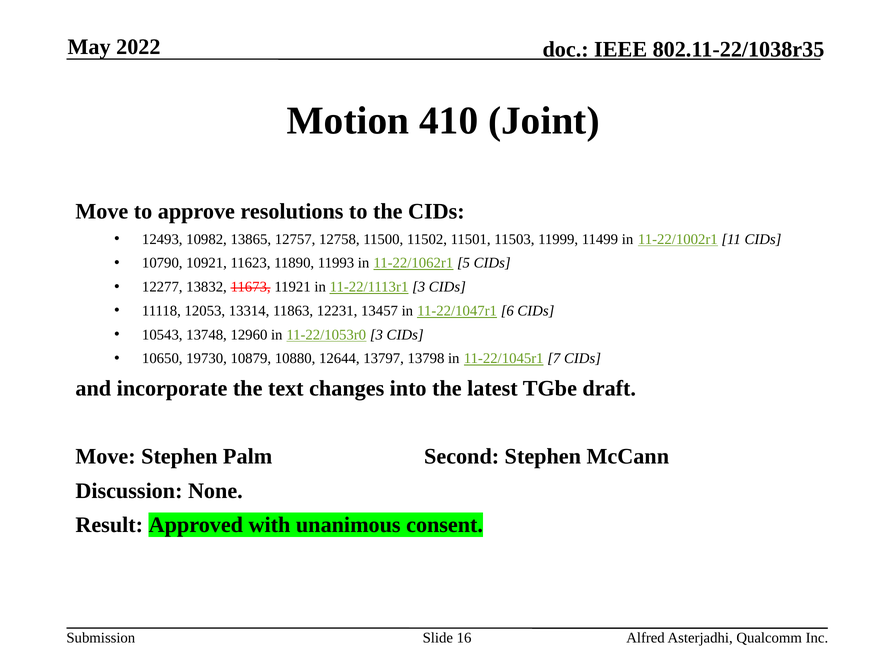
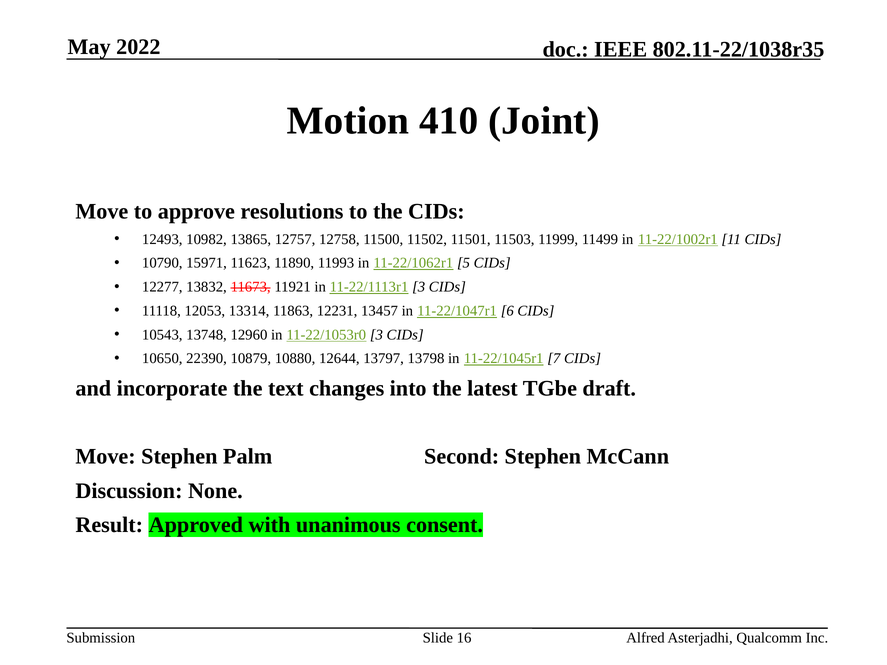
10921: 10921 -> 15971 (207, 263)
19730: 19730 -> 22390 (207, 359)
